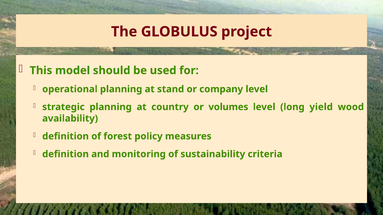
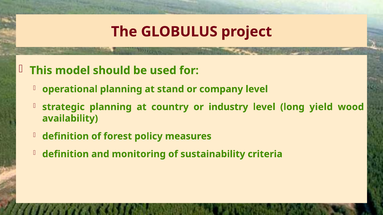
volumes: volumes -> industry (228, 107)
